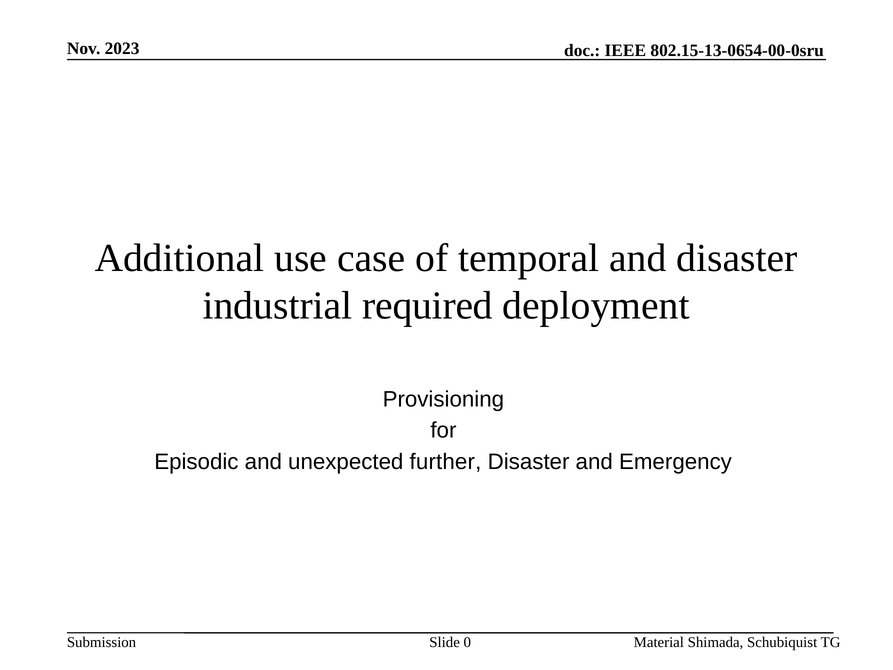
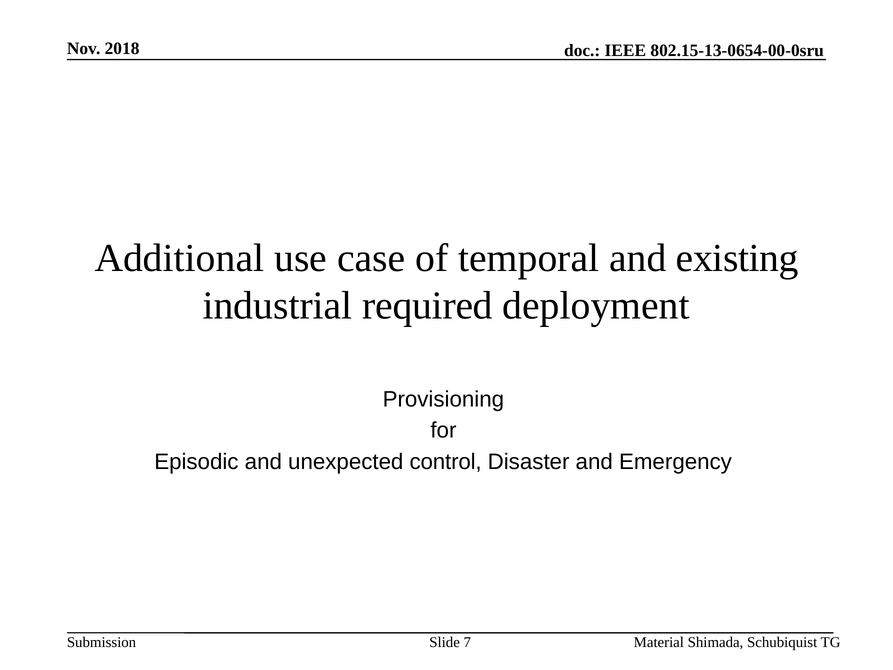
2023: 2023 -> 2018 (122, 49)
and disaster: disaster -> existing (737, 258)
further: further -> control (446, 461)
0: 0 -> 7 (467, 642)
